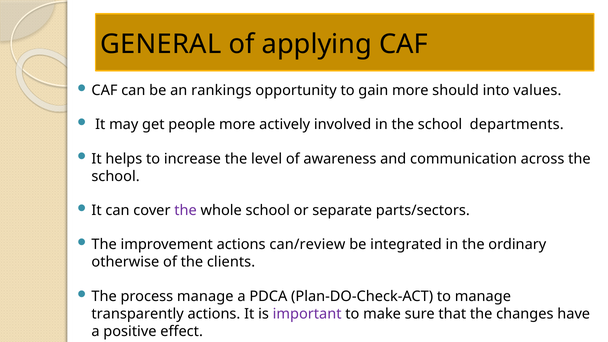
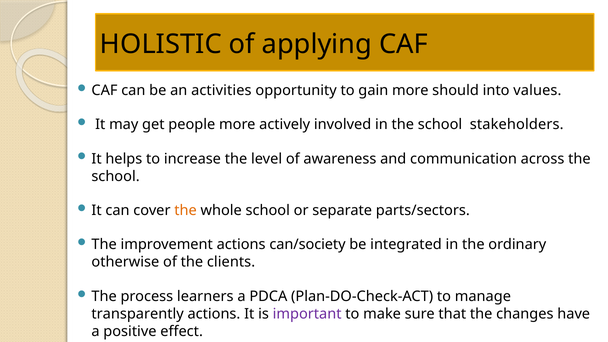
GENERAL: GENERAL -> HOLISTIC (161, 44)
rankings: rankings -> activities (221, 90)
departments: departments -> stakeholders (517, 125)
the colour: purple -> orange (186, 210)
can/review: can/review -> can/society (307, 245)
process manage: manage -> learners (205, 296)
